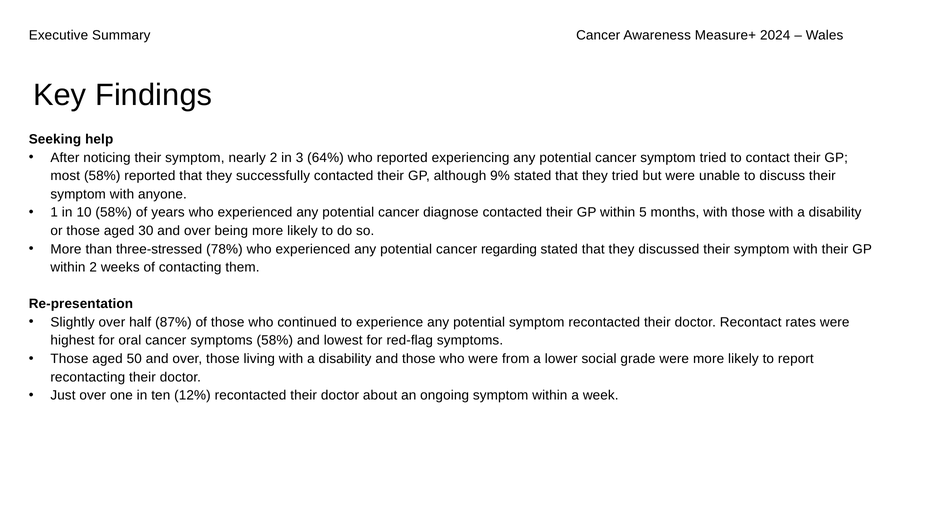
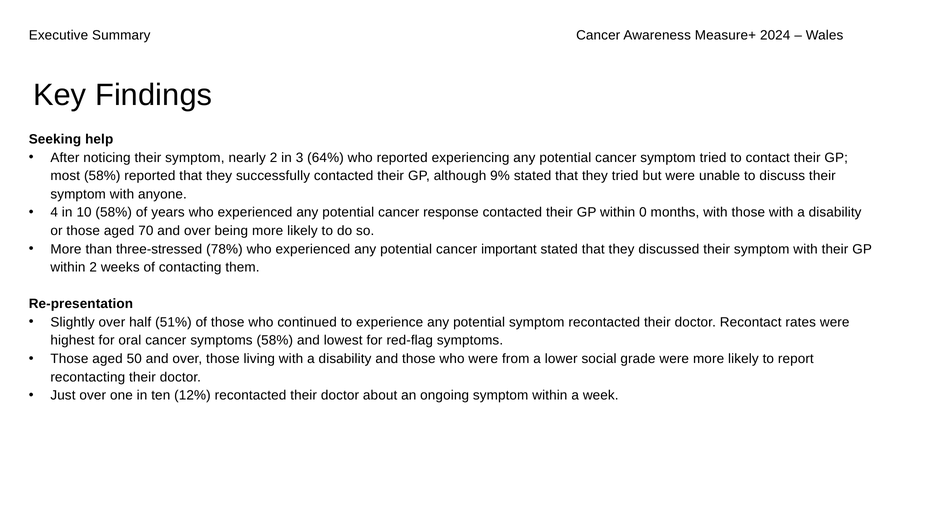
1: 1 -> 4 (54, 213)
diagnose: diagnose -> response (451, 213)
5: 5 -> 0 (643, 213)
30: 30 -> 70 (146, 231)
regarding: regarding -> important (509, 249)
87%: 87% -> 51% (173, 322)
